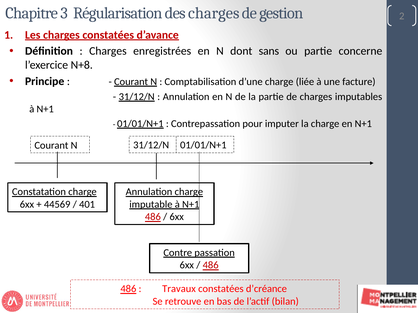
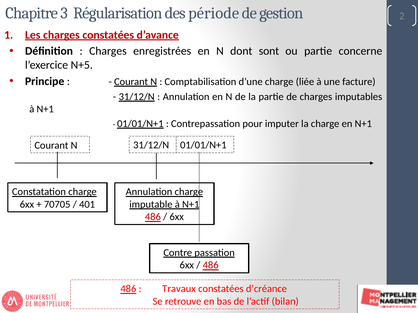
des charges: charges -> période (214, 13)
sans: sans -> sont (269, 51)
N+8: N+8 -> N+5 (82, 65)
44569: 44569 -> 70705 (57, 205)
